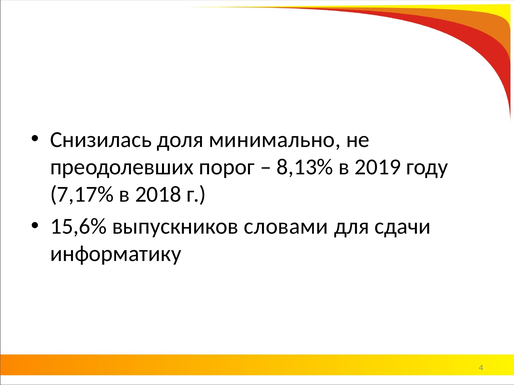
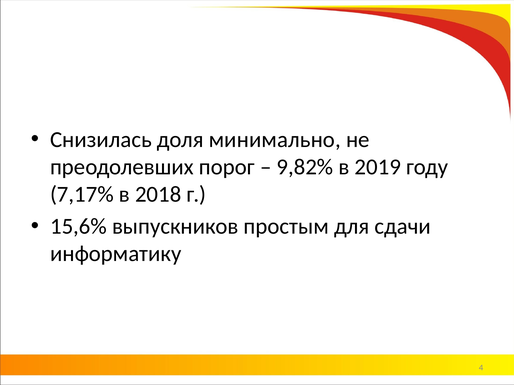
8,13%: 8,13% -> 9,82% (305, 167)
словами: словами -> простым (286, 227)
